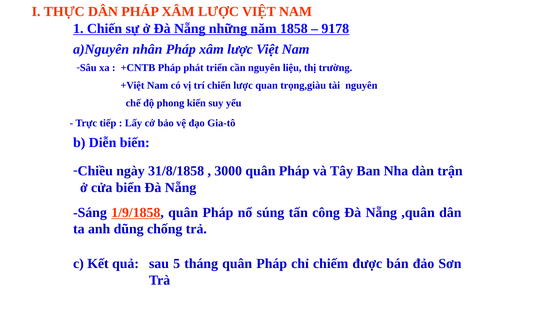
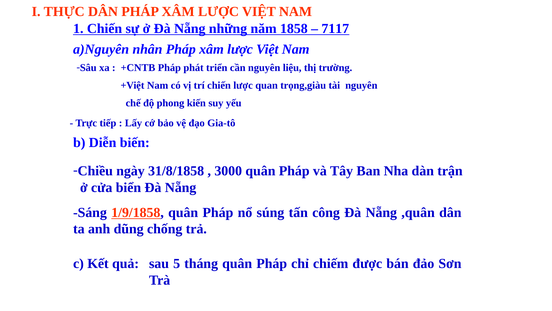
9178: 9178 -> 7117 (335, 29)
